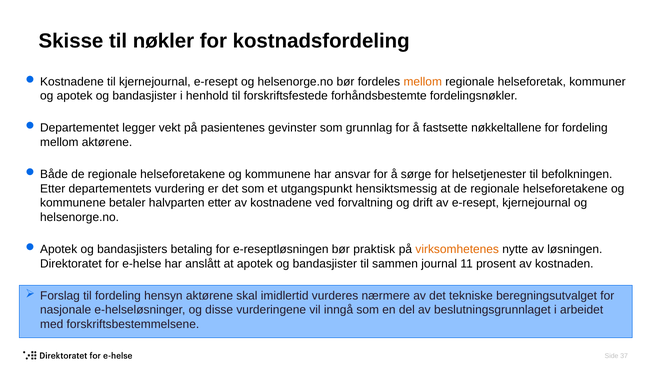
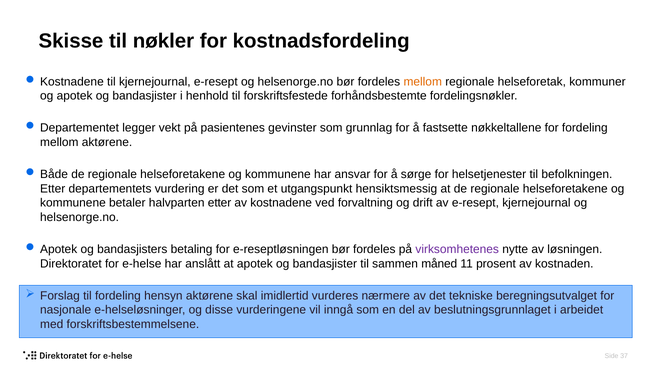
e-reseptløsningen bør praktisk: praktisk -> fordeles (374, 249)
virksomhetenes colour: orange -> purple (457, 249)
journal: journal -> måned (439, 263)
